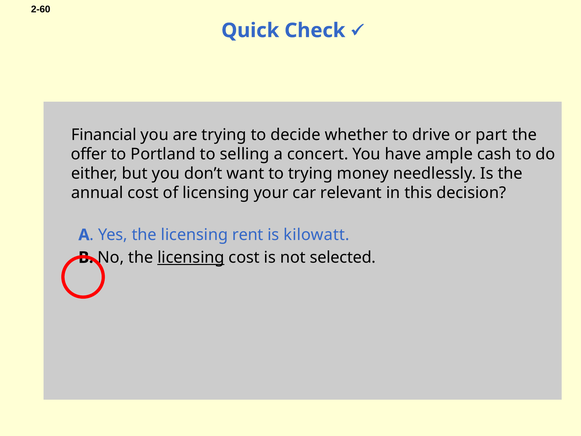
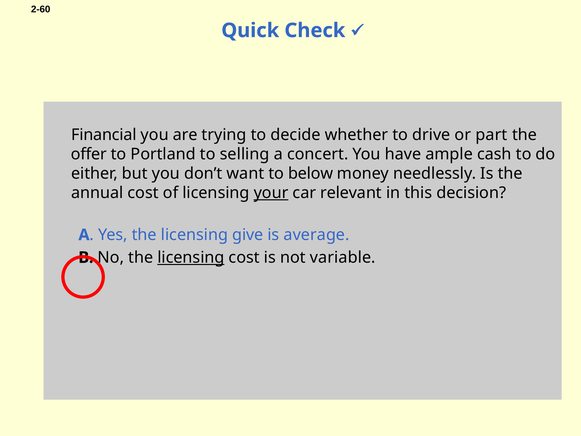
to trying: trying -> below (311, 173)
your underline: none -> present (271, 193)
rent: rent -> give (248, 235)
kilowatt: kilowatt -> average (317, 235)
selected: selected -> variable (343, 257)
